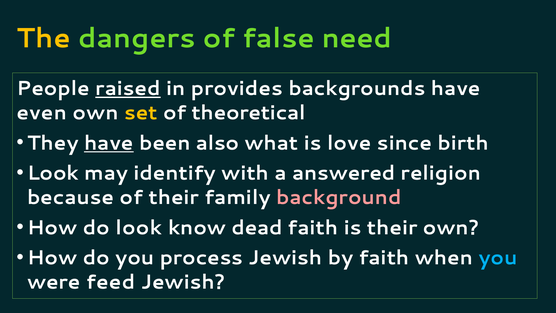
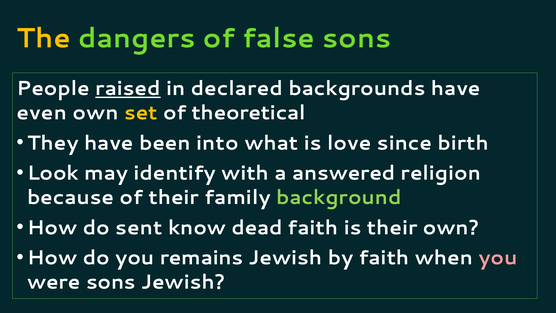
false need: need -> sons (357, 38)
provides: provides -> declared (237, 88)
have underline: present -> none (109, 143)
also: also -> into (217, 143)
background colour: pink -> light green (339, 197)
do look: look -> sent (139, 228)
process: process -> remains (201, 258)
you colour: light blue -> pink (498, 258)
were feed: feed -> sons (111, 282)
